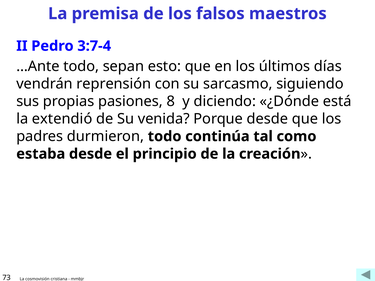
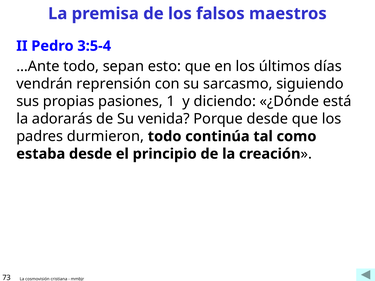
3:7-4: 3:7-4 -> 3:5-4 (94, 46)
8: 8 -> 1 (171, 101)
extendió: extendió -> adorarás (62, 119)
